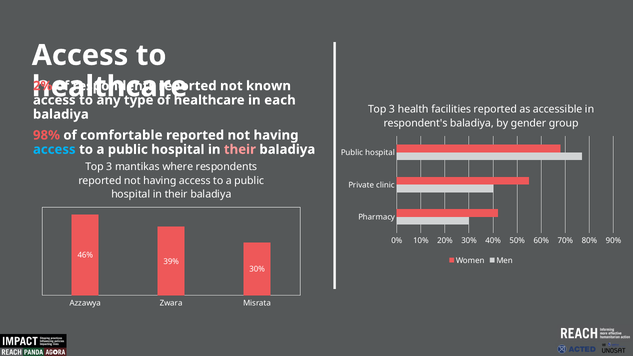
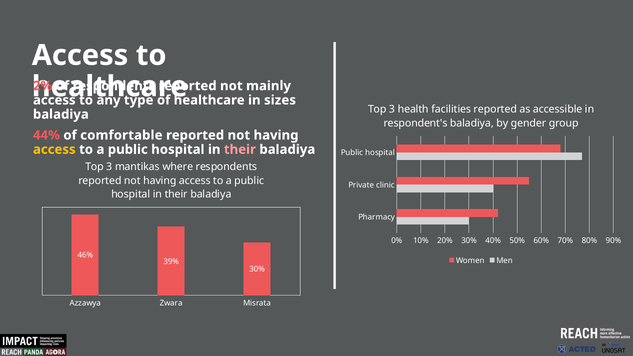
known: known -> mainly (269, 86)
each: each -> sizes (280, 100)
98%: 98% -> 44% (46, 135)
access colour: light blue -> yellow (54, 149)
